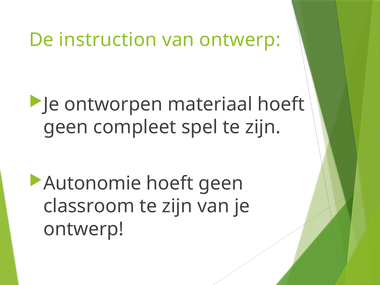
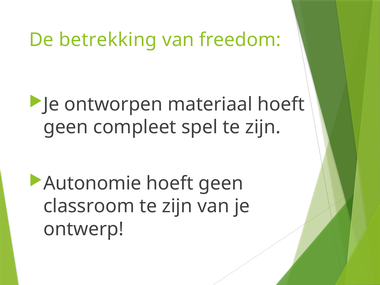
instruction: instruction -> betrekking (108, 40)
van ontwerp: ontwerp -> freedom (240, 40)
